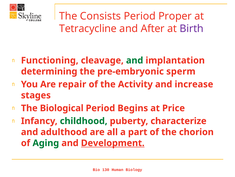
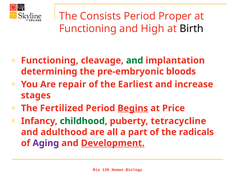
Tetracycline: Tetracycline -> Functioning (88, 29)
After: After -> High (153, 29)
Birth colour: purple -> black (192, 29)
sperm: sperm -> bloods (181, 71)
Activity: Activity -> Earliest (135, 84)
Biological: Biological -> Fertilized (62, 108)
Begins underline: none -> present (133, 108)
characterize: characterize -> tetracycline (178, 121)
chorion: chorion -> radicals (196, 132)
Aging colour: green -> purple (46, 142)
